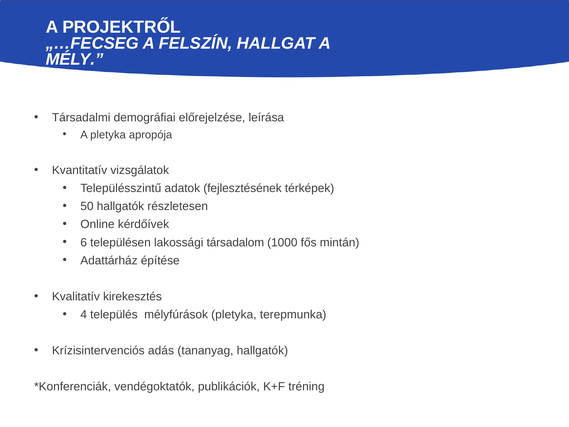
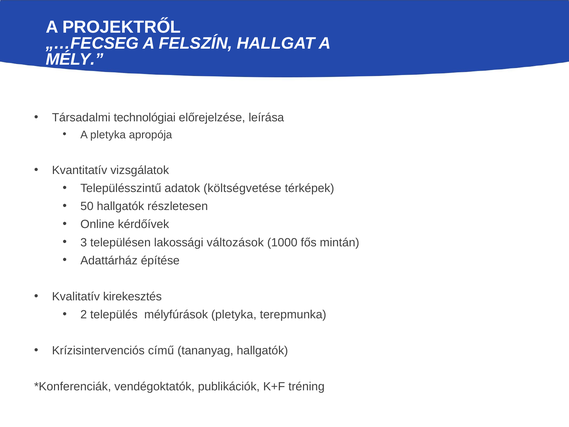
demográfiai: demográfiai -> technológiai (145, 117)
fejlesztésének: fejlesztésének -> költségvetése (242, 188)
6: 6 -> 3 (84, 242)
társadalom: társadalom -> változások (235, 242)
4: 4 -> 2 (84, 314)
adás: adás -> című (161, 350)
